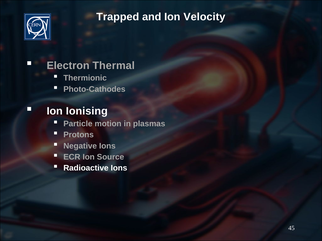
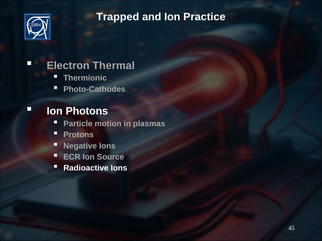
Velocity: Velocity -> Practice (204, 17)
Ionising: Ionising -> Photons (87, 111)
